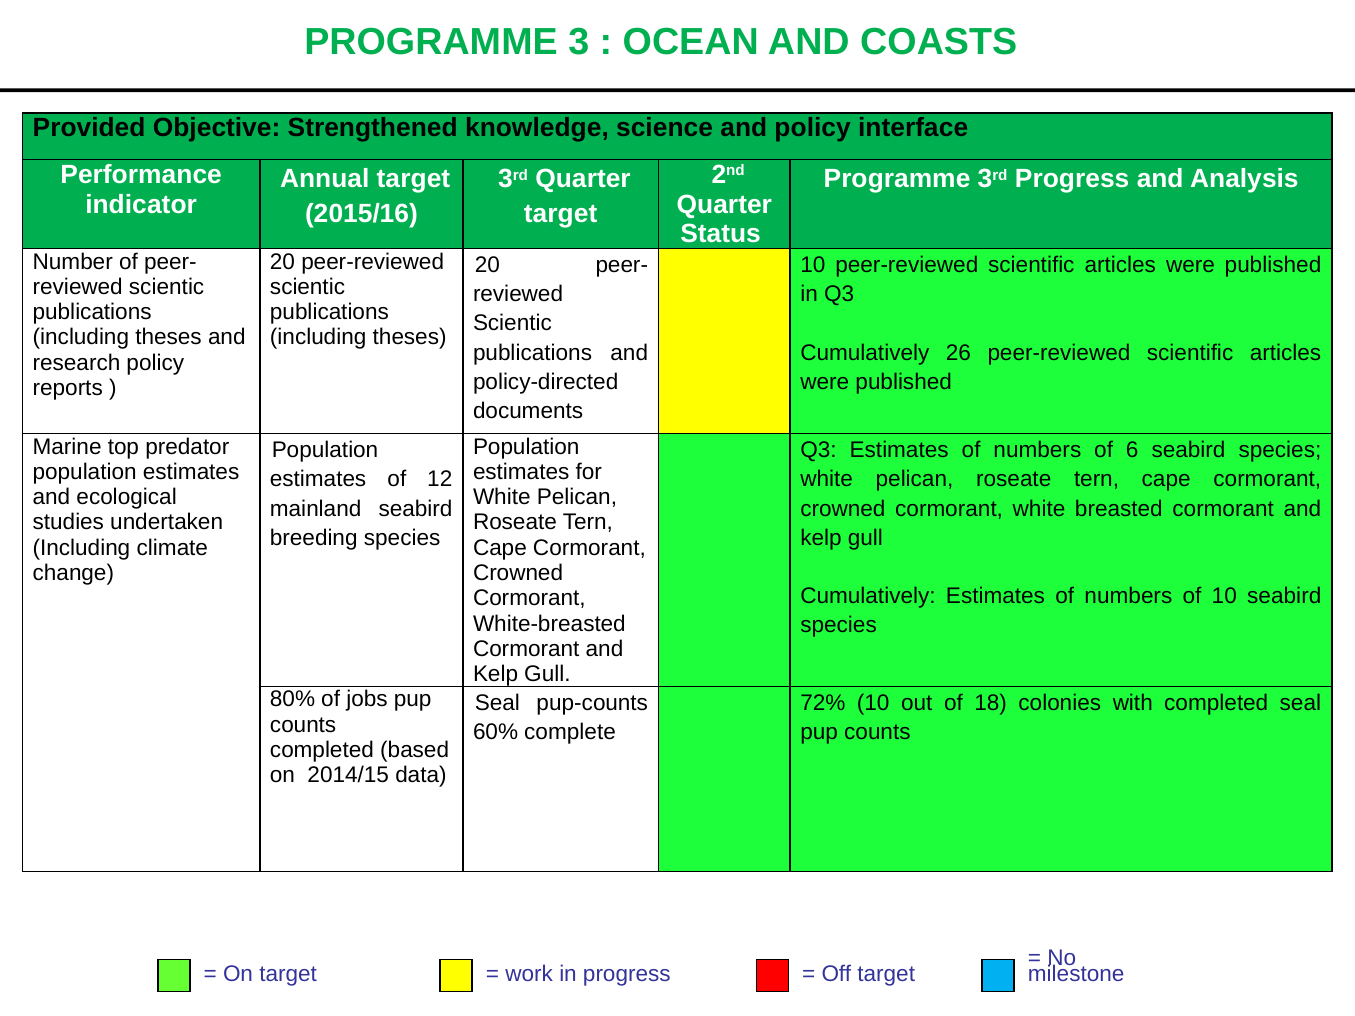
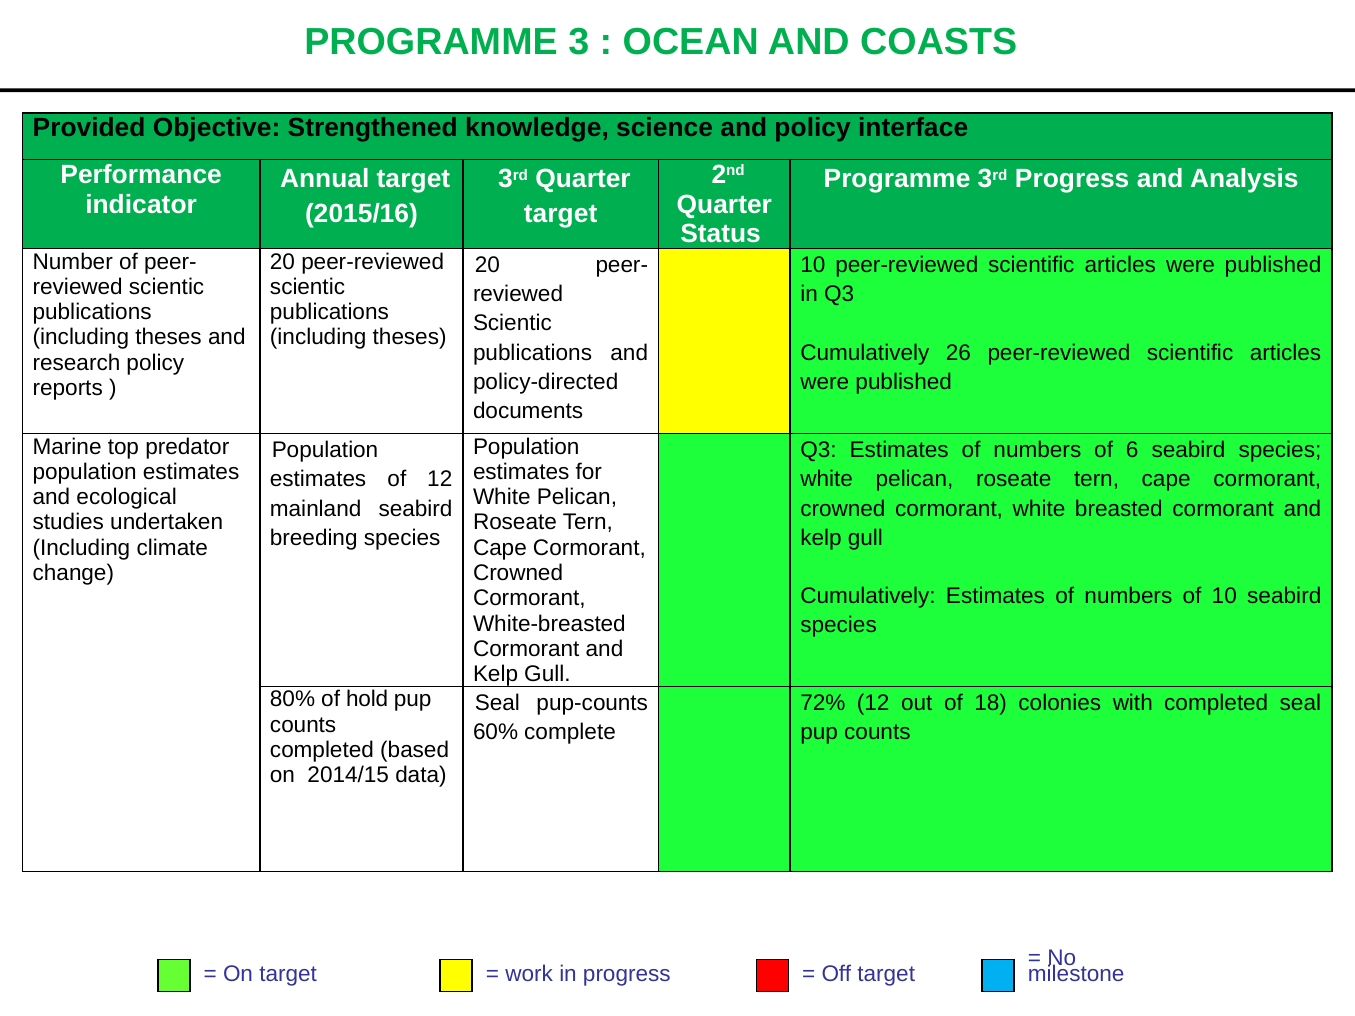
jobs: jobs -> hold (367, 700)
72% 10: 10 -> 12 (873, 703)
